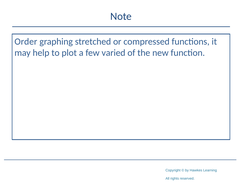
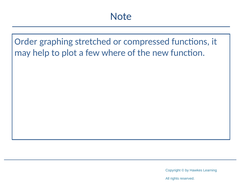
varied: varied -> where (114, 53)
